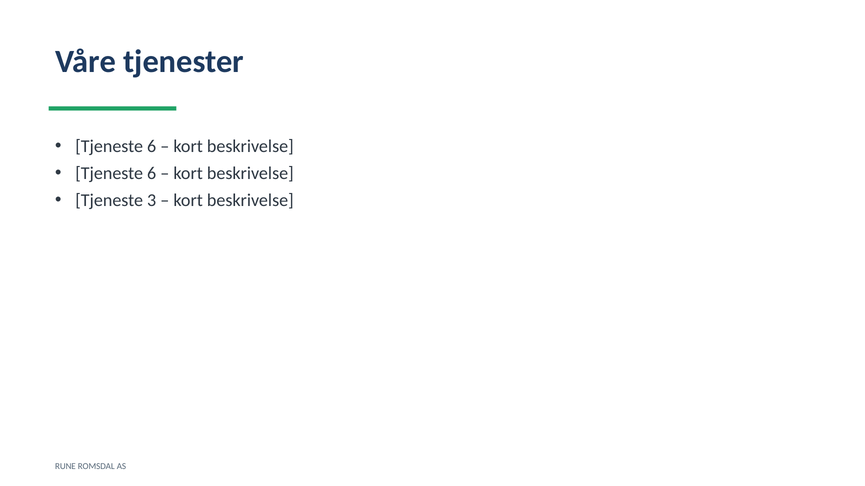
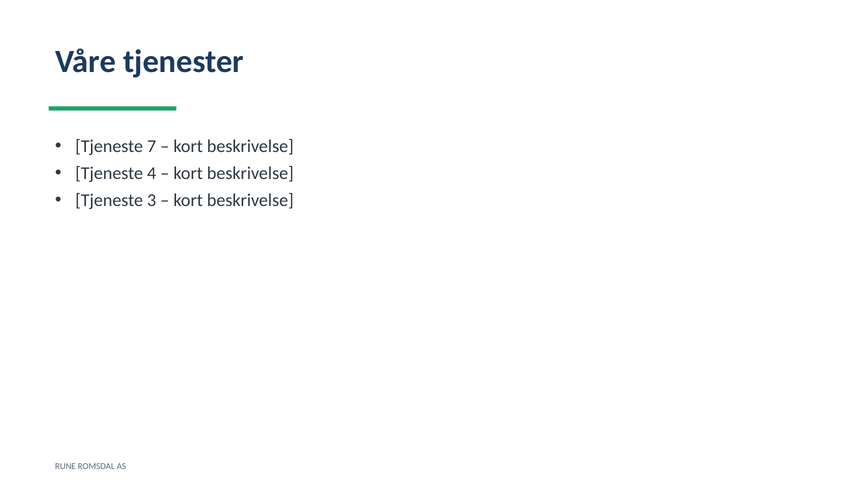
6: 6 -> 7 (152, 147)
6: 6 -> 4 (152, 174)
